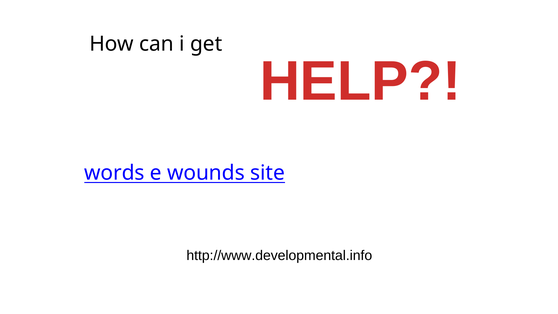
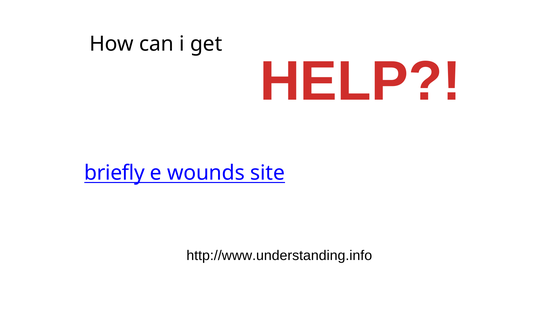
words: words -> briefly (114, 173)
http://www.developmental.info: http://www.developmental.info -> http://www.understanding.info (279, 256)
